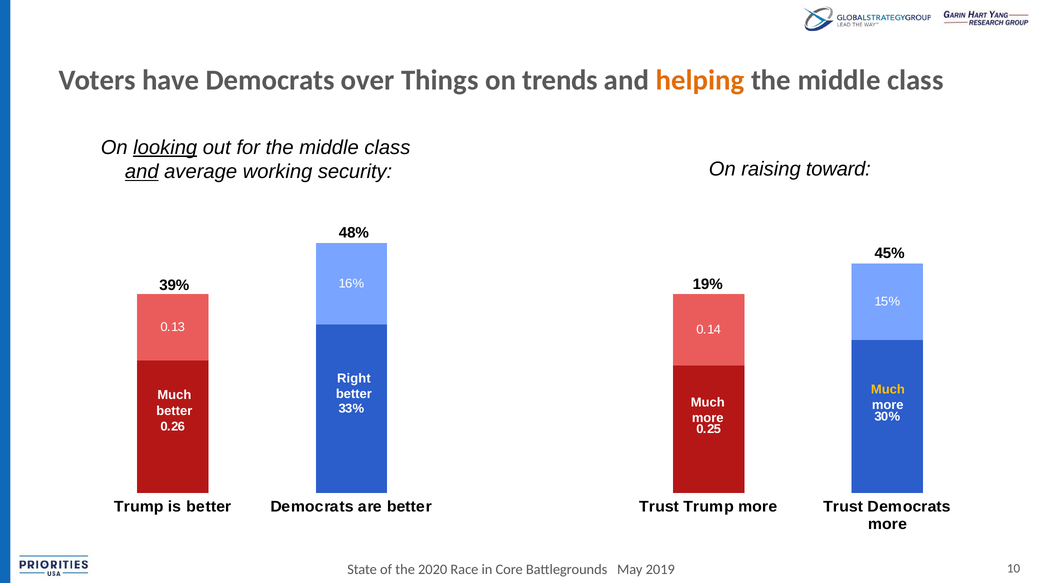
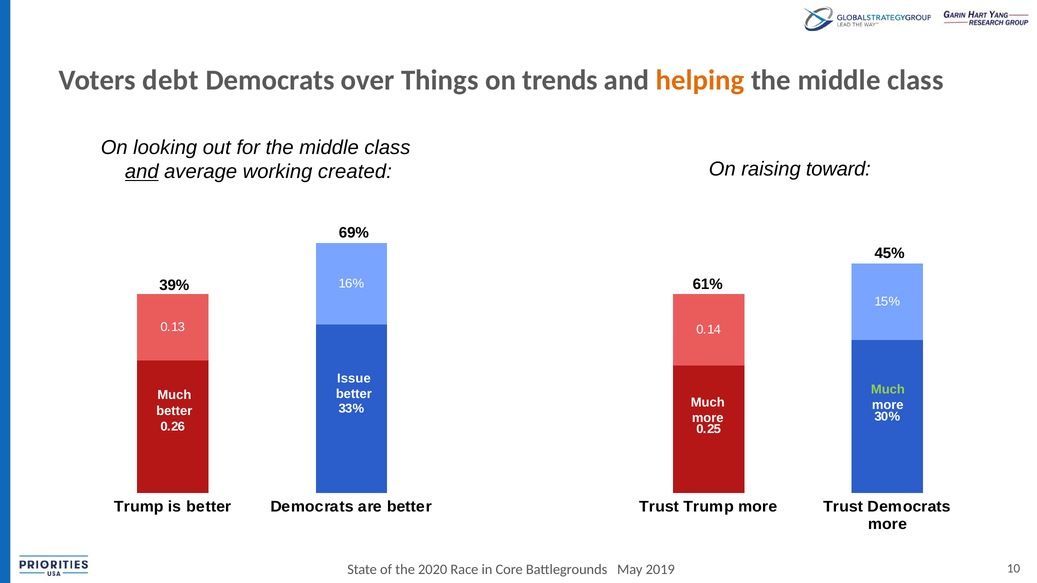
have: have -> debt (170, 81)
looking underline: present -> none (165, 148)
security: security -> created (355, 172)
48%: 48% -> 69% (354, 233)
19%: 19% -> 61% (708, 284)
Right: Right -> Issue (354, 379)
Much colour: yellow -> light green (888, 390)
